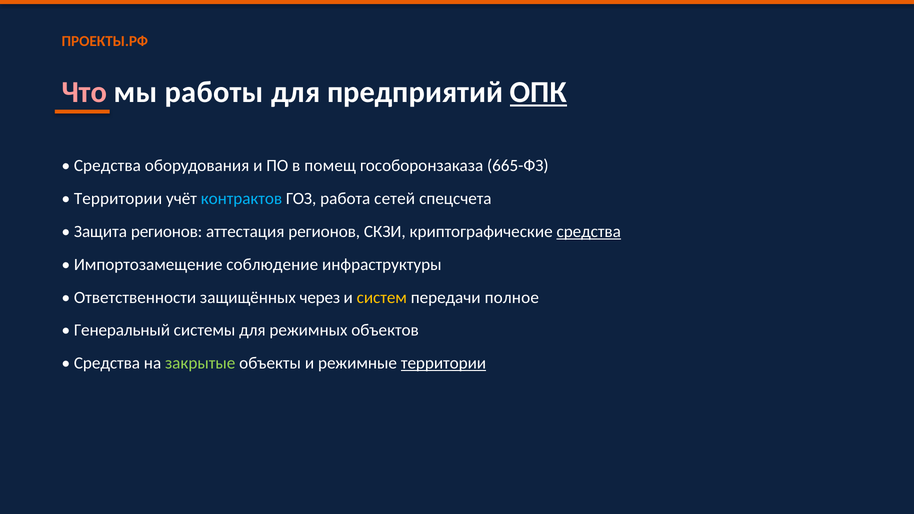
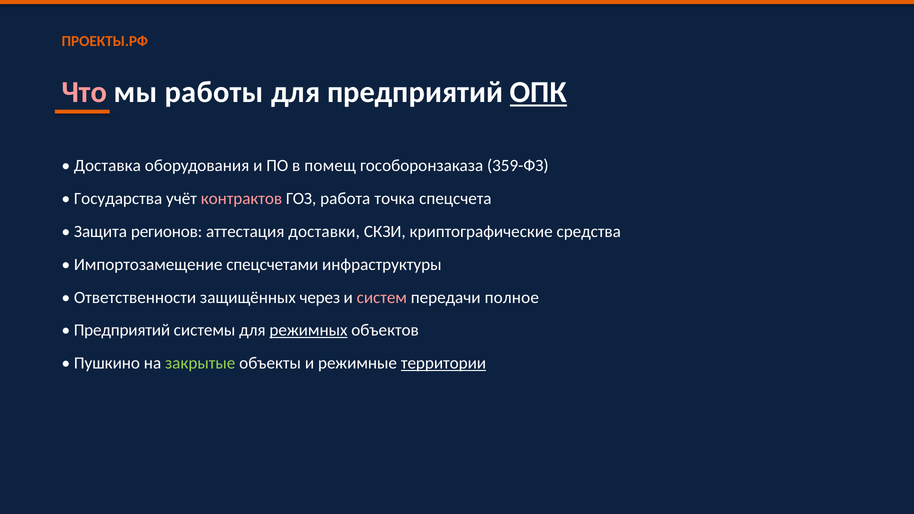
Средства: Средства -> Доставка (107, 166)
665-ФЗ: 665-ФЗ -> 359-ФЗ (518, 166)
Территории: Территории -> Государства (118, 199)
контрактов colour: light blue -> pink (241, 199)
сетей: сетей -> точка (395, 199)
аттестация регионов: регионов -> доставки (324, 232)
средства underline: present -> none (589, 232)
соблюдение: соблюдение -> спецсчетами (272, 265)
систем colour: yellow -> pink (382, 297)
Генеральный: Генеральный -> Предприятий (122, 330)
режимных underline: none -> present (308, 330)
Средства: Средства -> Пушкино (107, 363)
